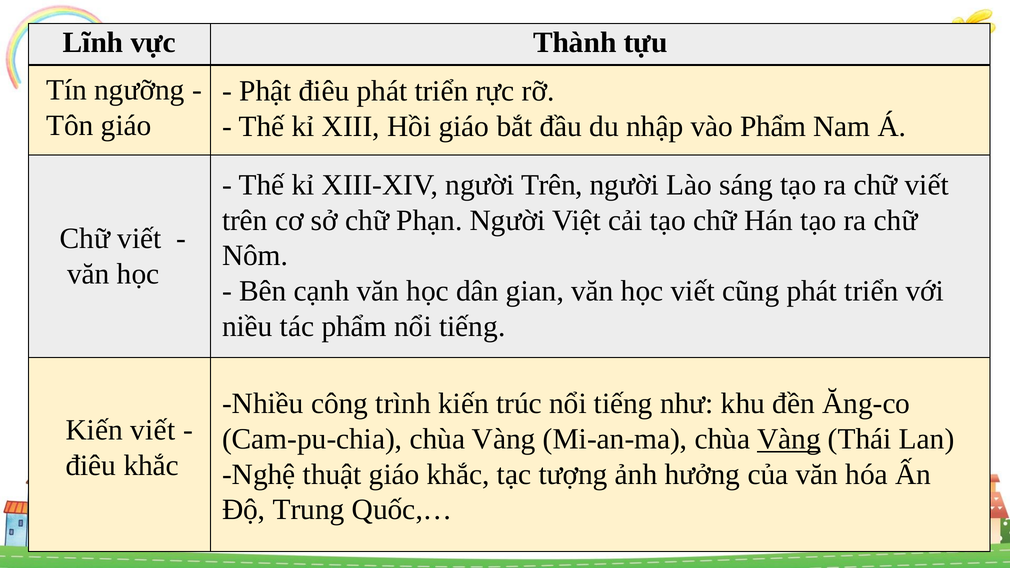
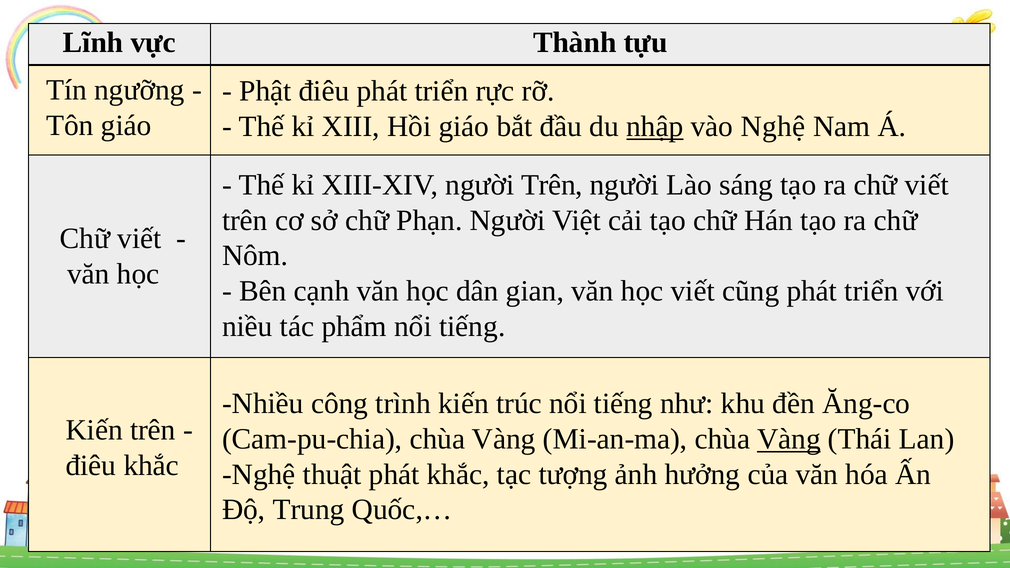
nhập underline: none -> present (655, 127)
vào Phẩm: Phẩm -> Nghệ (773, 127)
Kiến viết: viết -> trên (153, 430)
thuật giáo: giáo -> phát (394, 474)
